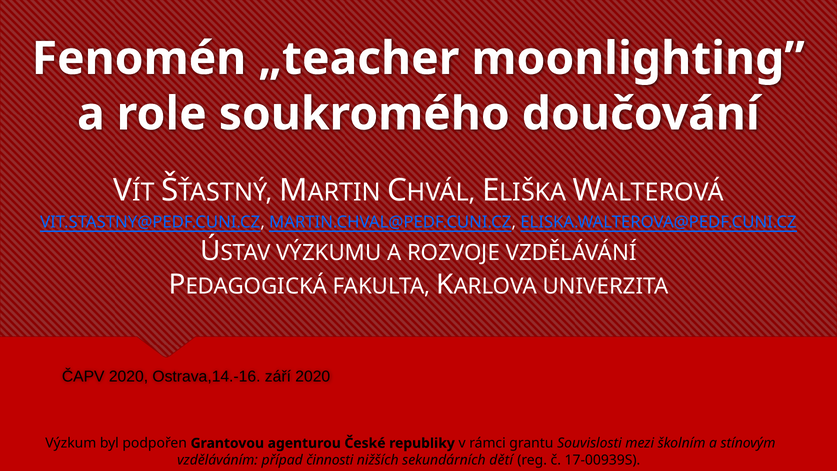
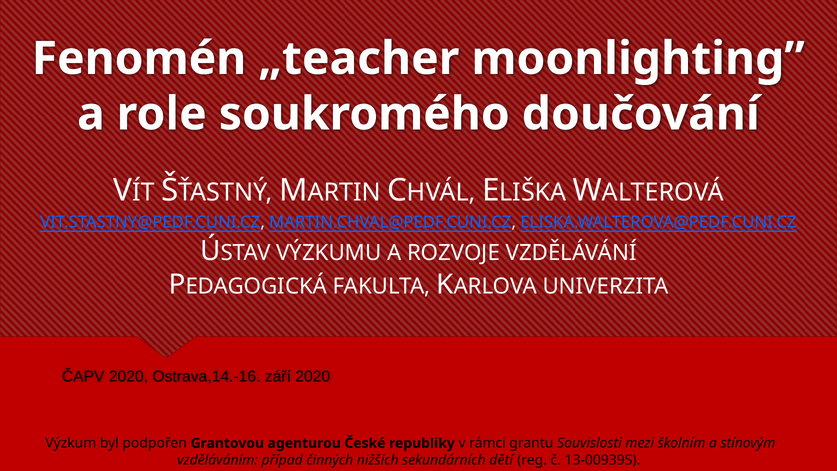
činnosti: činnosti -> činných (330, 460)
17-00939S: 17-00939S -> 13-00939S (602, 460)
